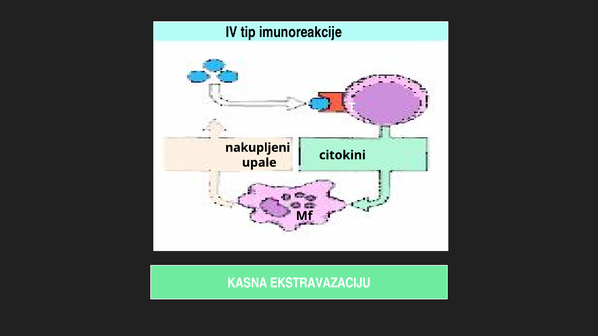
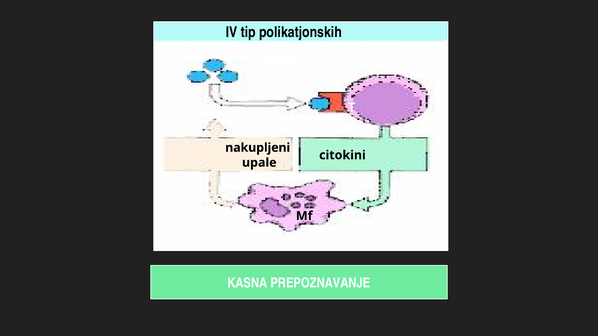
imunoreakcije: imunoreakcije -> polikatjonskih (300, 32)
EKSTRAVAZACIJU: EKSTRAVAZACIJU -> PREPOZNAVANJE (320, 283)
